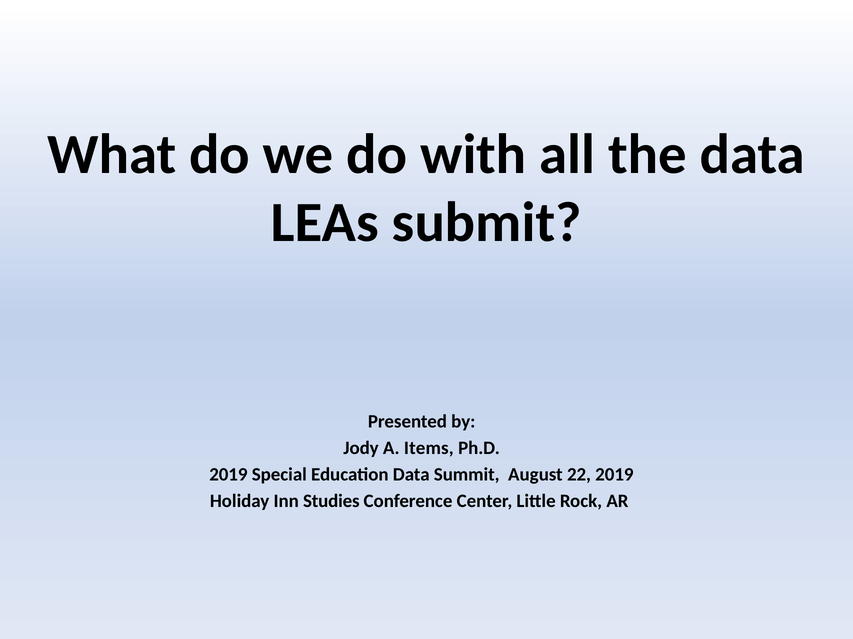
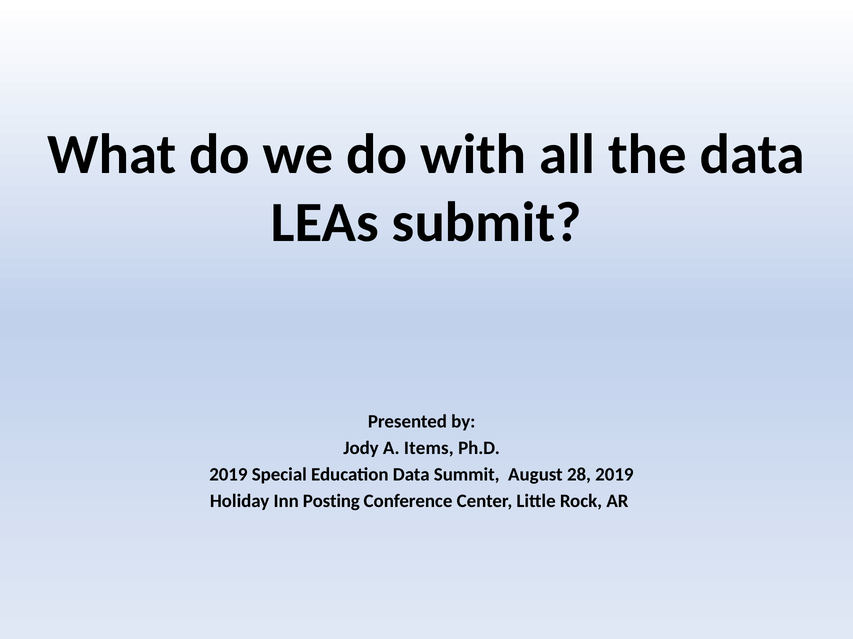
22: 22 -> 28 (579, 475)
Studies: Studies -> Posting (331, 502)
